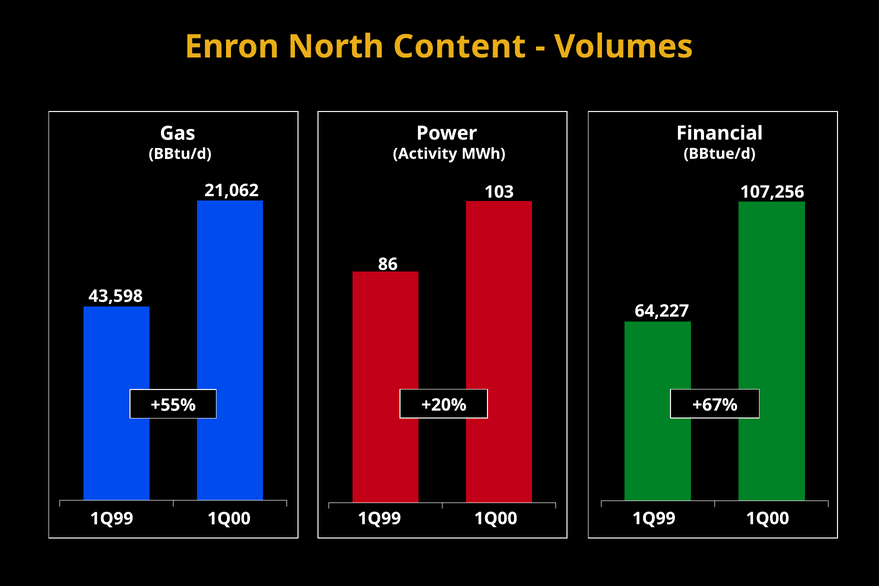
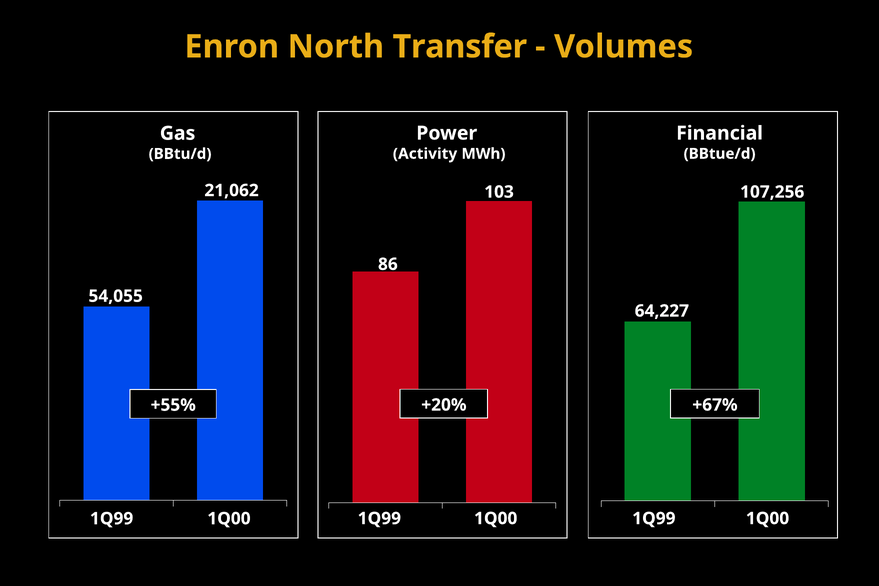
Content: Content -> Transfer (460, 47)
43,598: 43,598 -> 54,055 (116, 296)
